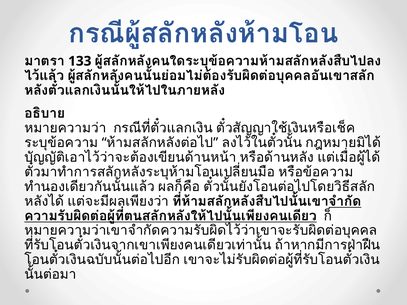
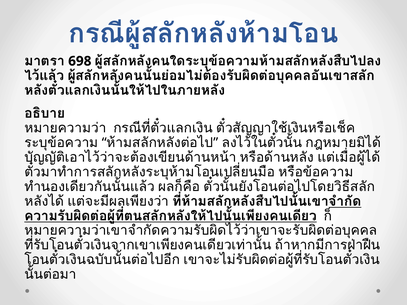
133: 133 -> 698 (80, 61)
